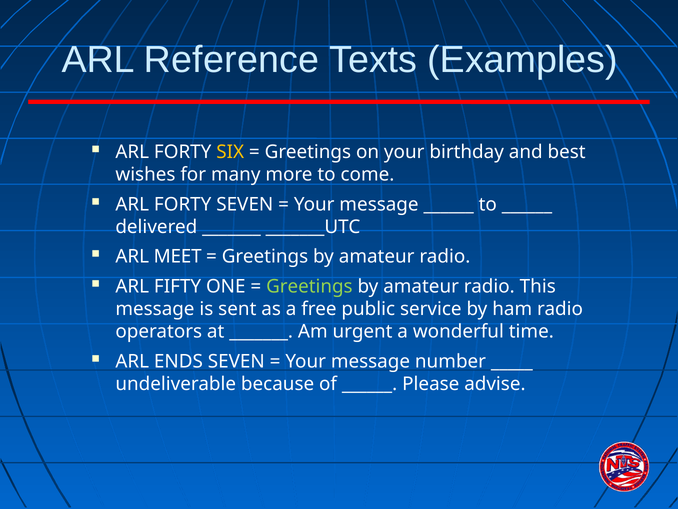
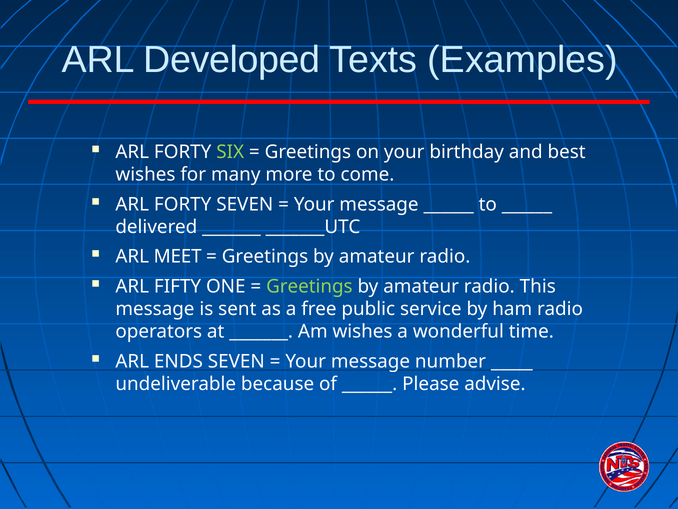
Reference: Reference -> Developed (232, 60)
SIX colour: yellow -> light green (230, 152)
Am urgent: urgent -> wishes (362, 331)
